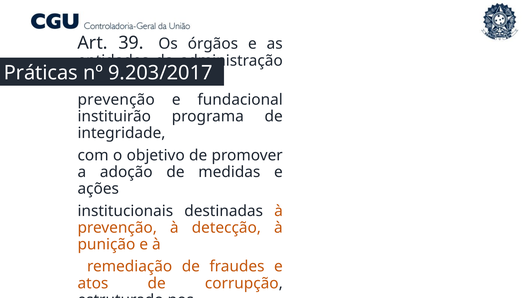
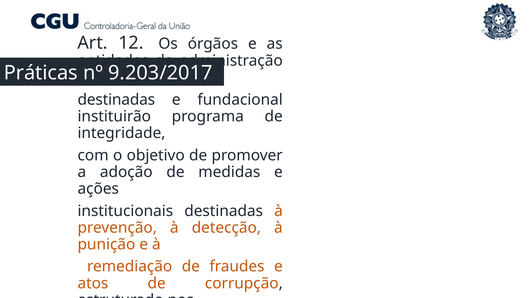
39: 39 -> 12 (131, 43)
prevenção: prevenção -> destinadas (116, 100)
